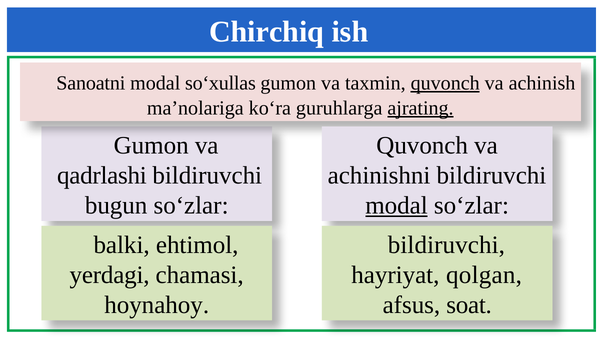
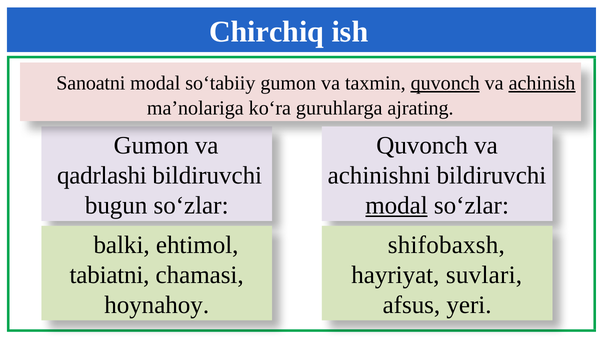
so‘xullas: so‘xullas -> so‘tabiiy (220, 83)
achinish underline: none -> present (542, 83)
ajrating underline: present -> none (421, 108)
bildiruvchi: bildiruvchi -> shifobaxsh (446, 245)
yerdagi: yerdagi -> tabiatni (110, 275)
qolgan: qolgan -> suvlari (484, 275)
soat: soat -> yeri (469, 305)
